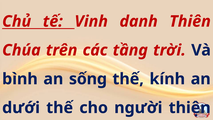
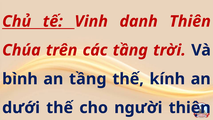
an sống: sống -> tầng (88, 79)
